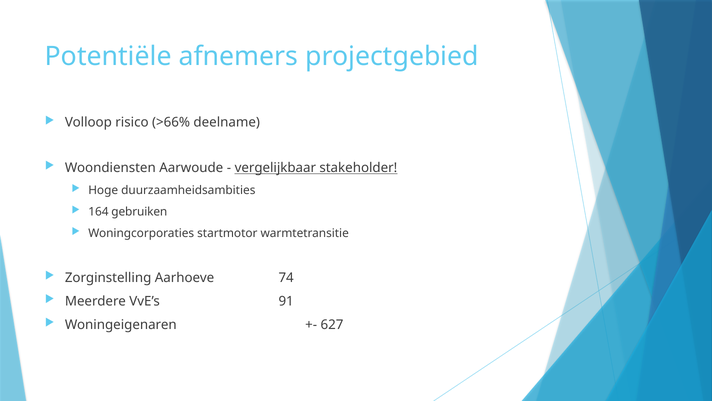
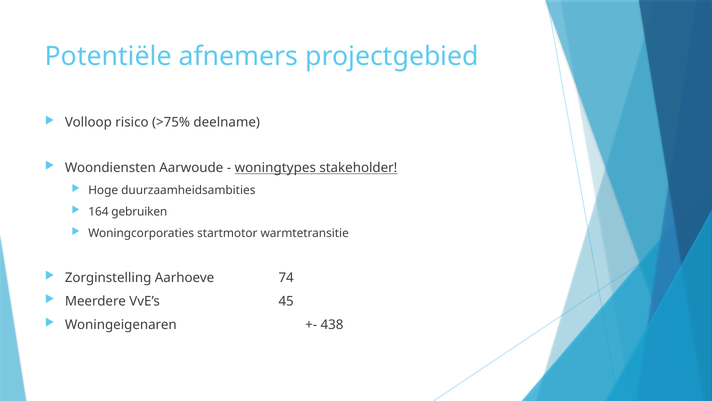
>66%: >66% -> >75% (171, 122)
vergelijkbaar: vergelijkbaar -> woningtypes (275, 167)
91: 91 -> 45 (286, 301)
627: 627 -> 438 (332, 324)
